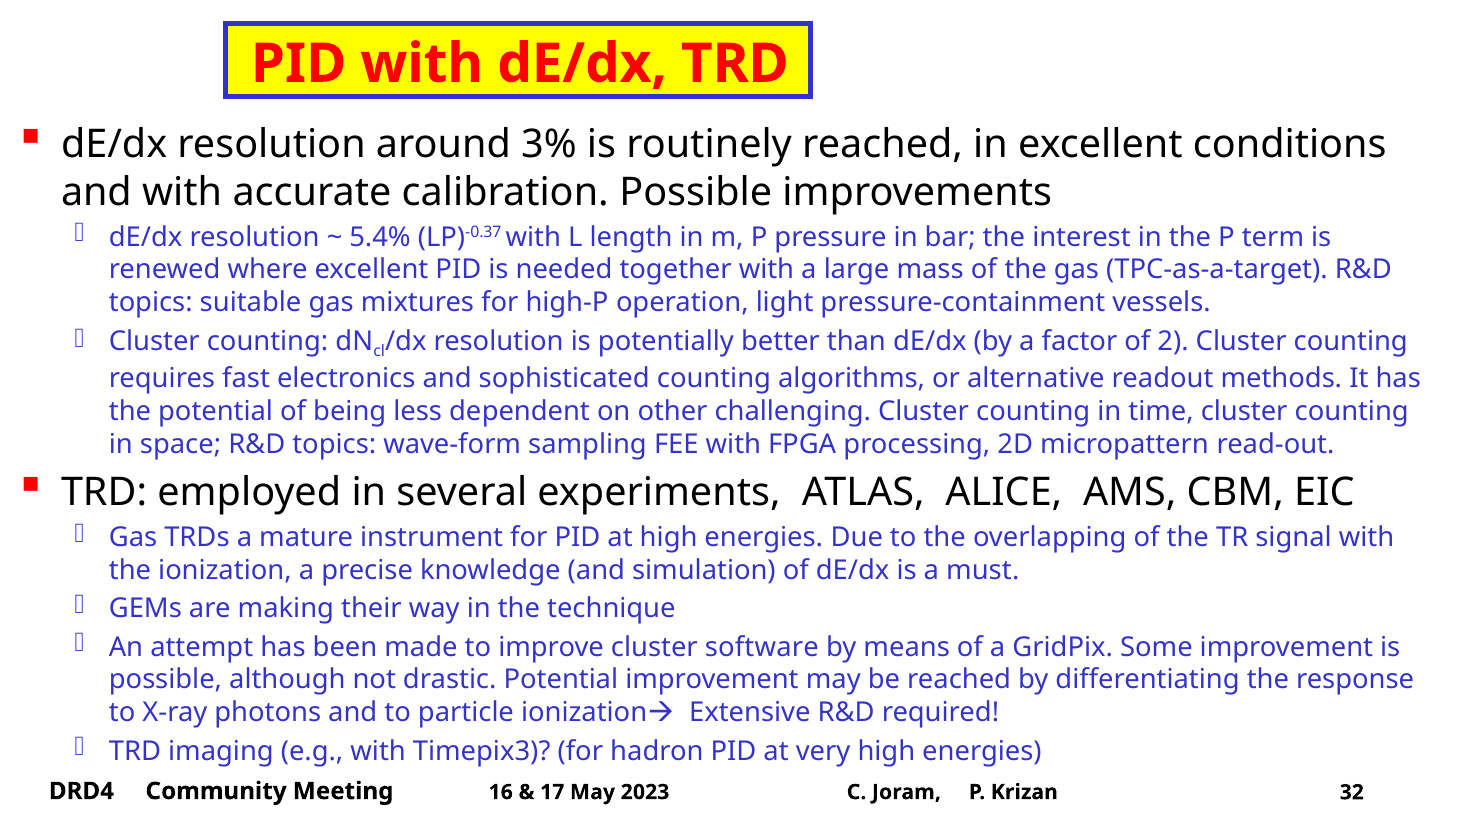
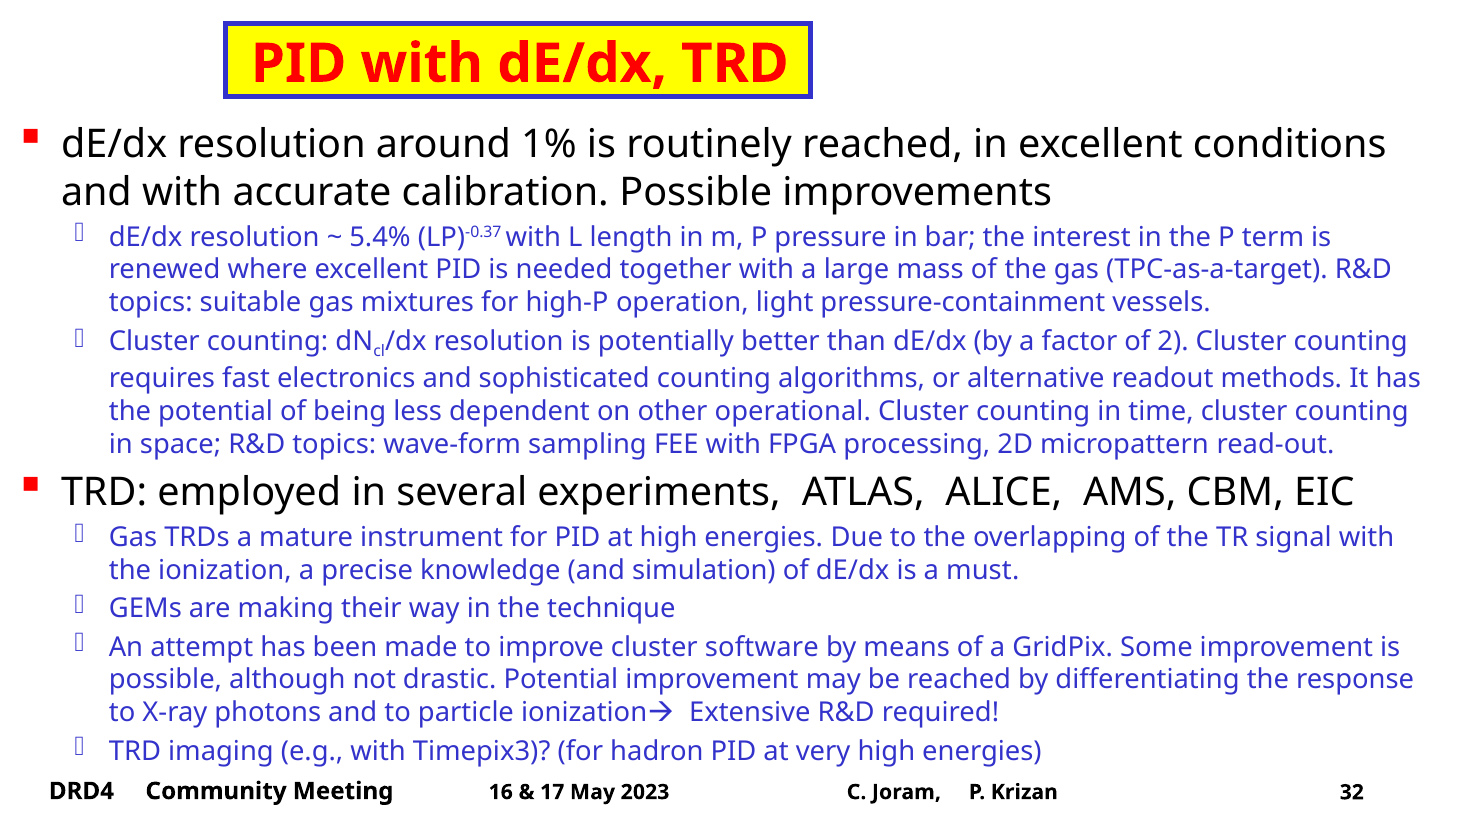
3%: 3% -> 1% (549, 145)
challenging: challenging -> operational (793, 411)
